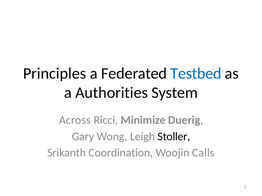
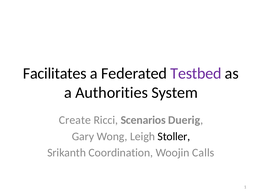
Principles: Principles -> Facilitates (55, 74)
Testbed colour: blue -> purple (196, 74)
Across: Across -> Create (75, 120)
Minimize: Minimize -> Scenarios (143, 120)
